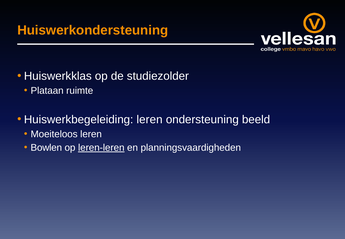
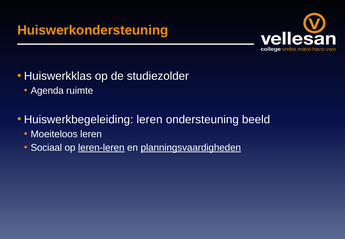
Plataan: Plataan -> Agenda (47, 91)
Bowlen: Bowlen -> Sociaal (46, 148)
planningsvaardigheden underline: none -> present (191, 148)
